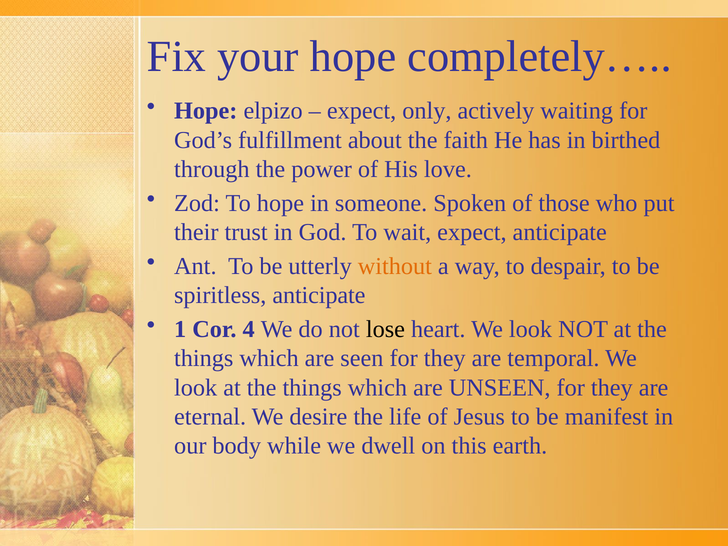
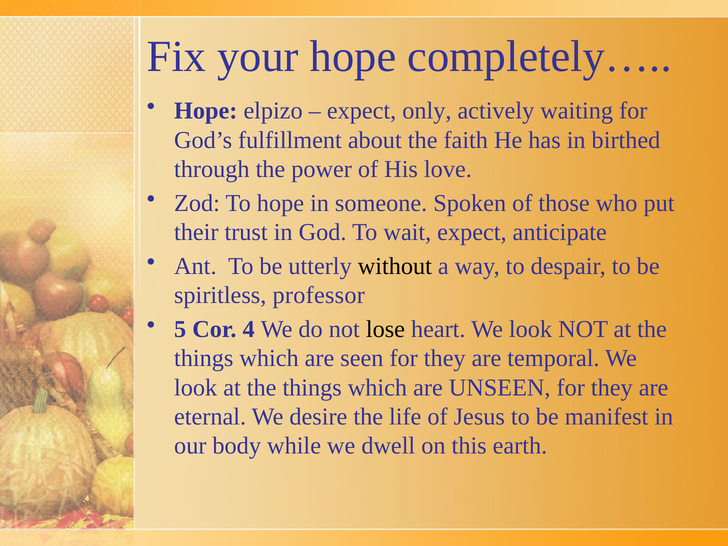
without colour: orange -> black (395, 266)
spiritless anticipate: anticipate -> professor (319, 295)
1: 1 -> 5 (180, 329)
